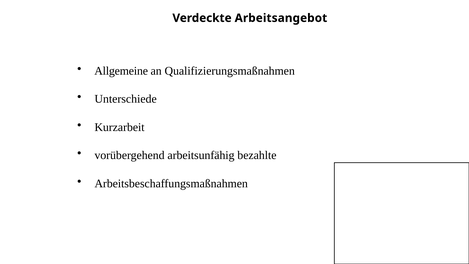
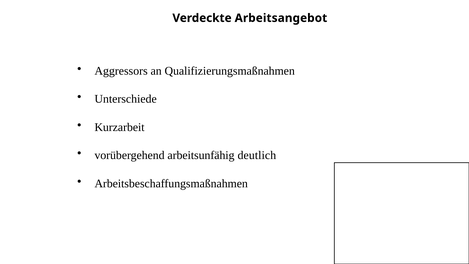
Allgemeine: Allgemeine -> Aggressors (121, 71)
bezahlte: bezahlte -> deutlich (257, 155)
